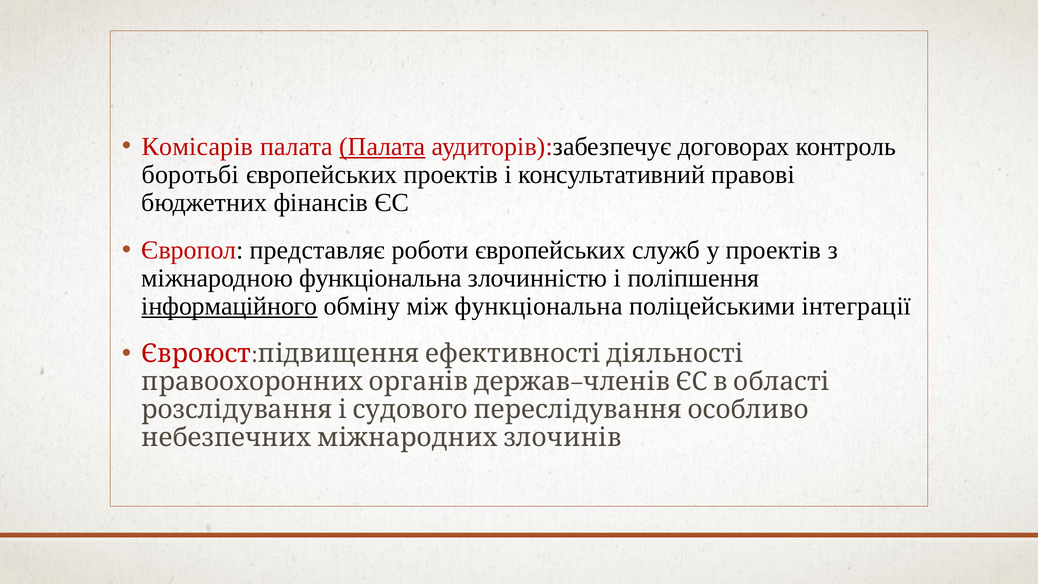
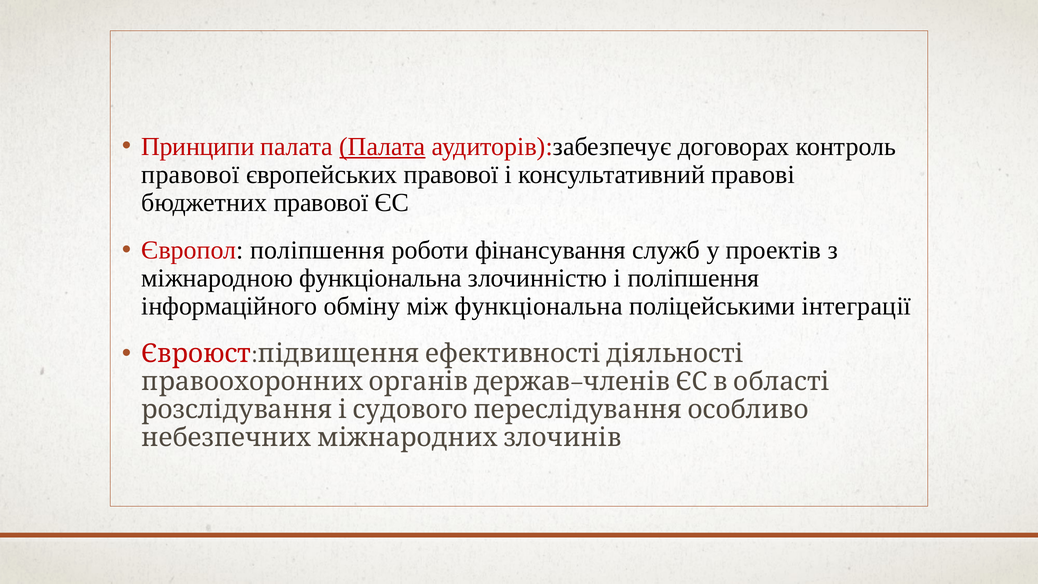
Комісарів: Комісарів -> Принципи (198, 146)
боротьбі: боротьбі -> правової (190, 174)
європейських проектів: проектів -> правової (451, 174)
бюджетних фінансів: фінансів -> правової (321, 202)
Європол представляє: представляє -> поліпшення (317, 250)
роботи європейських: європейських -> фінансування (550, 250)
інформаційного underline: present -> none (229, 306)
